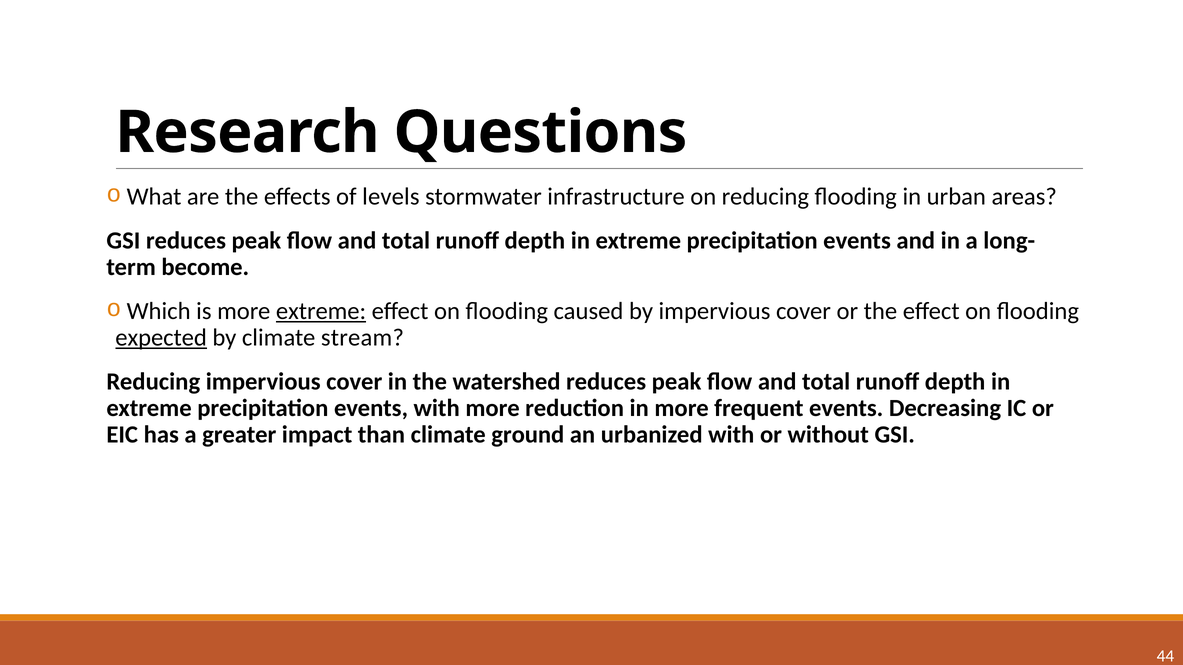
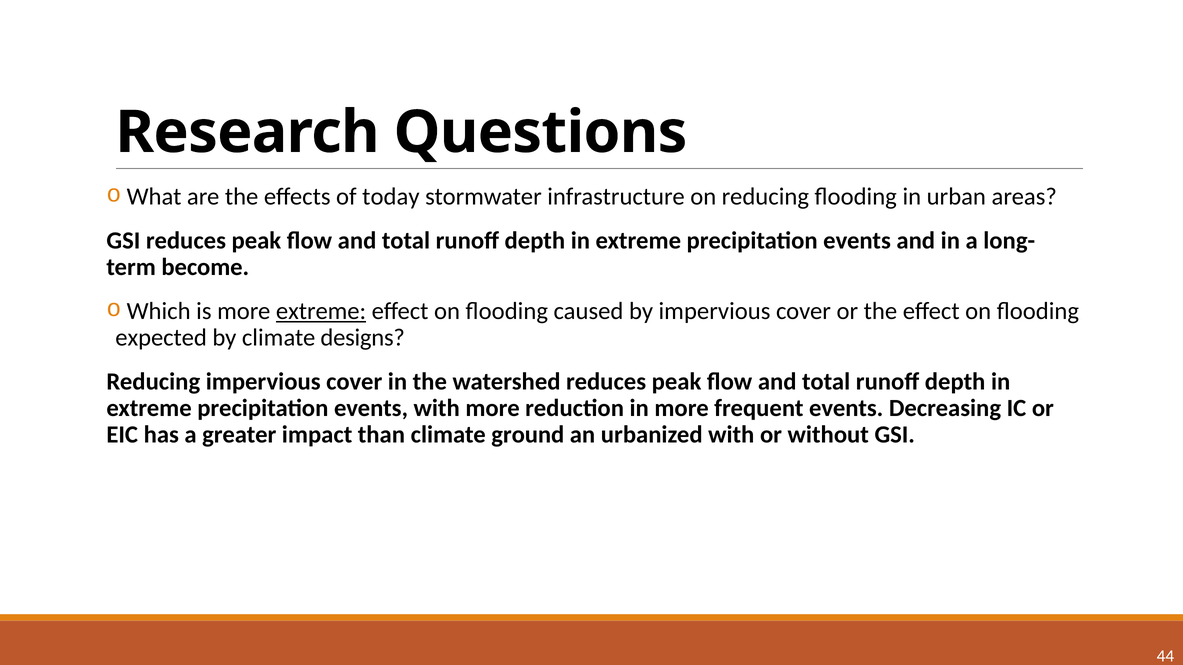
levels: levels -> today (391, 197)
expected underline: present -> none (161, 338)
stream: stream -> designs (363, 338)
